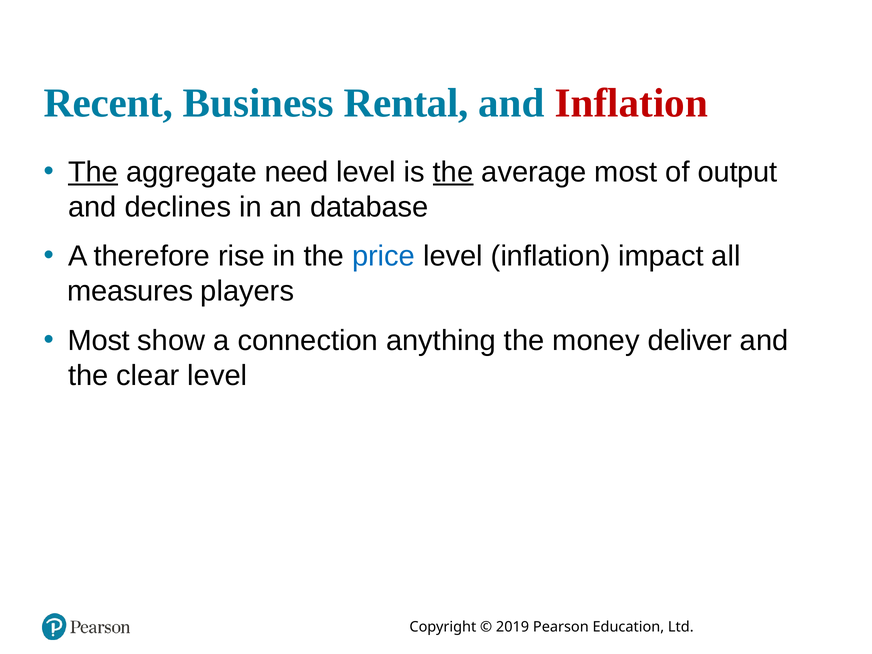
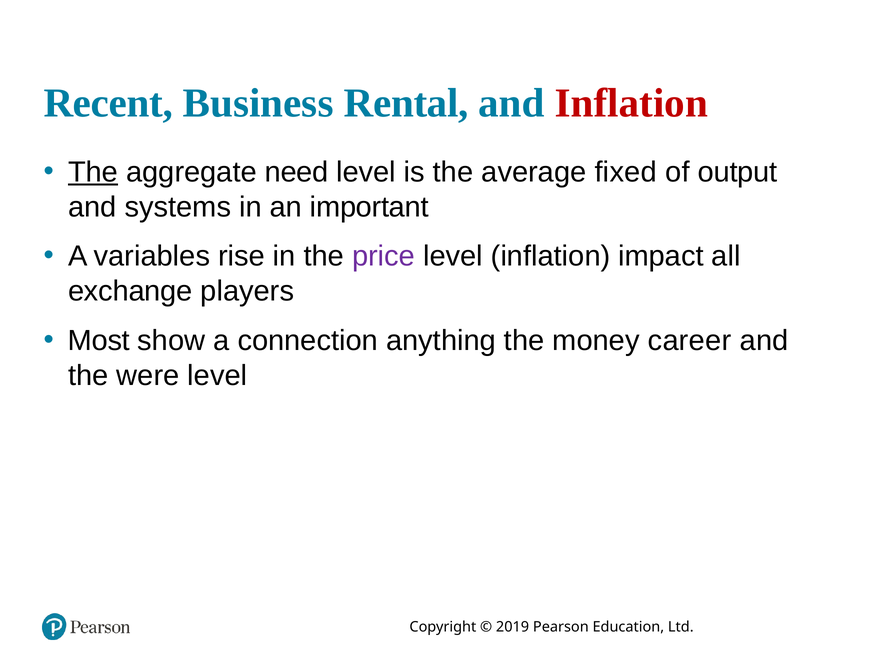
the underline: present -> none (453, 172)
average most: most -> fixed (626, 172)
declines: declines -> systems (178, 207)
database: database -> important (369, 207)
therefore: therefore -> variables (152, 256)
price colour: blue -> purple (384, 256)
measures: measures -> exchange (130, 291)
deliver: deliver -> career (690, 341)
clear: clear -> were (148, 376)
